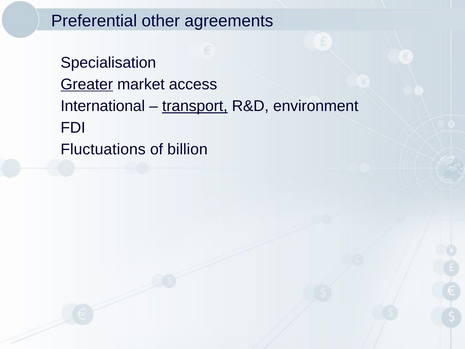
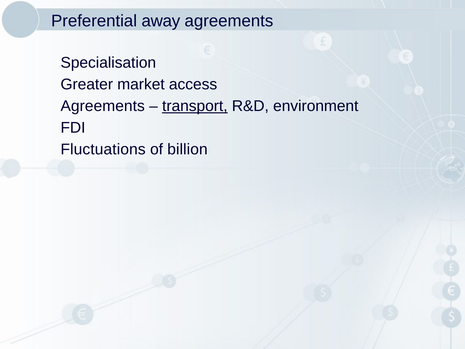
other: other -> away (161, 21)
Greater underline: present -> none (87, 84)
International: International -> Agreements (103, 106)
